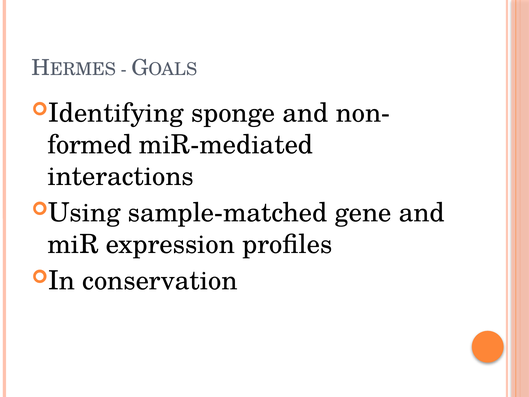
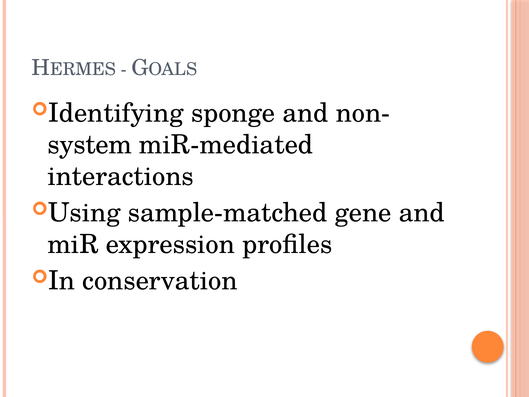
formed: formed -> system (90, 145)
